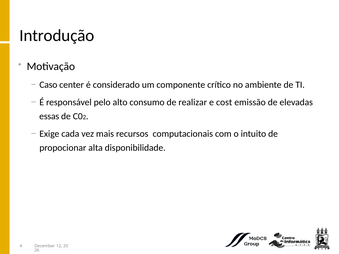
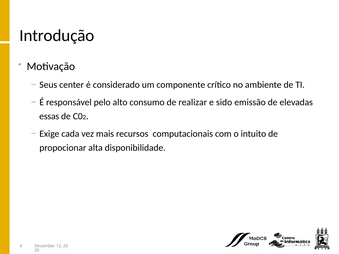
Caso: Caso -> Seus (48, 85)
cost: cost -> sido (224, 102)
